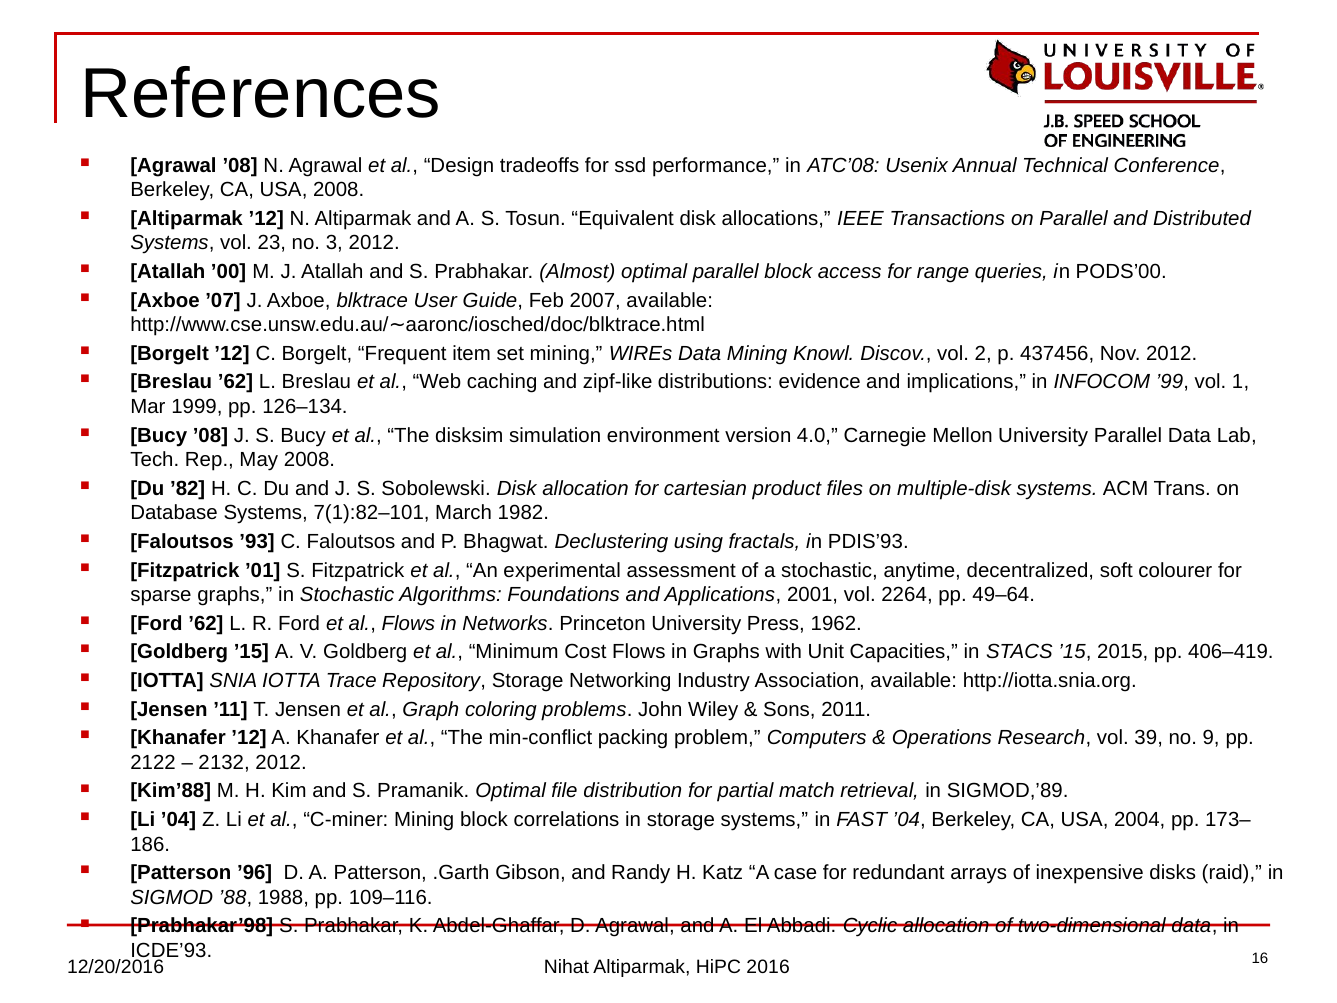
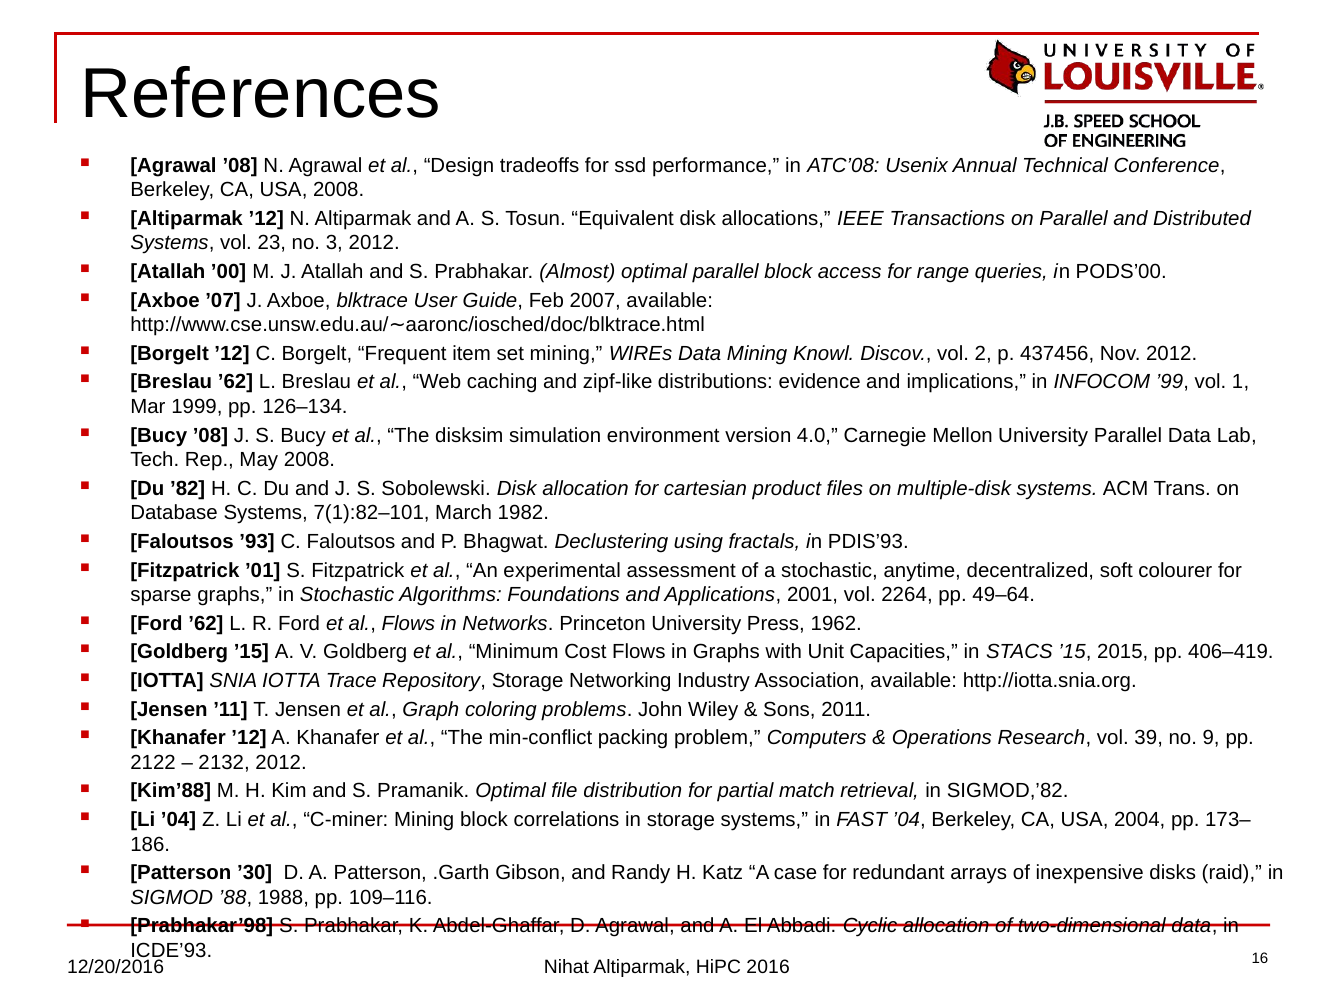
SIGMOD,’89: SIGMOD,’89 -> SIGMOD,’82 (1008, 791)
’96: ’96 -> ’30 (255, 873)
